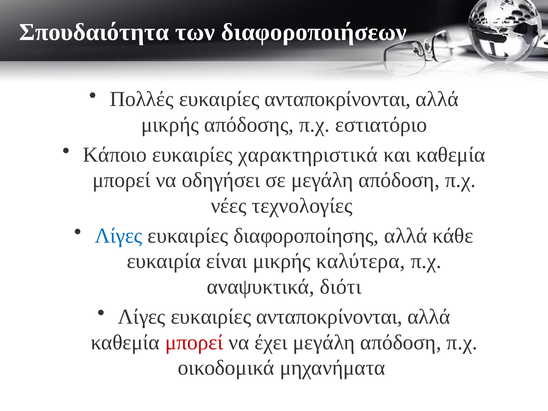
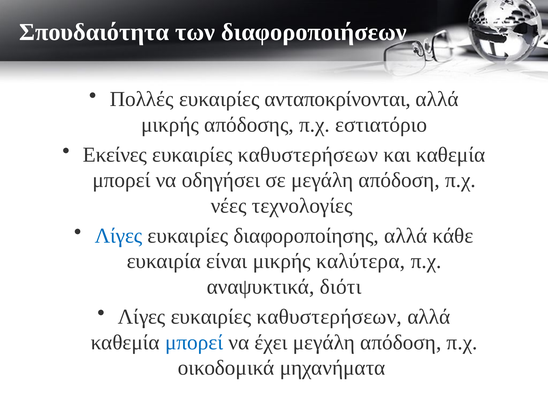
Κάποιο: Κάποιο -> Εκείνες (115, 155)
χαρακτηριστικά: χαρακτηριστικά -> καθυστερήσεων (308, 155)
Λίγες ευκαιρίες ανταποκρίνονται: ανταποκρίνονται -> καθυστερήσεων (329, 317)
μπορεί colour: red -> blue (194, 342)
